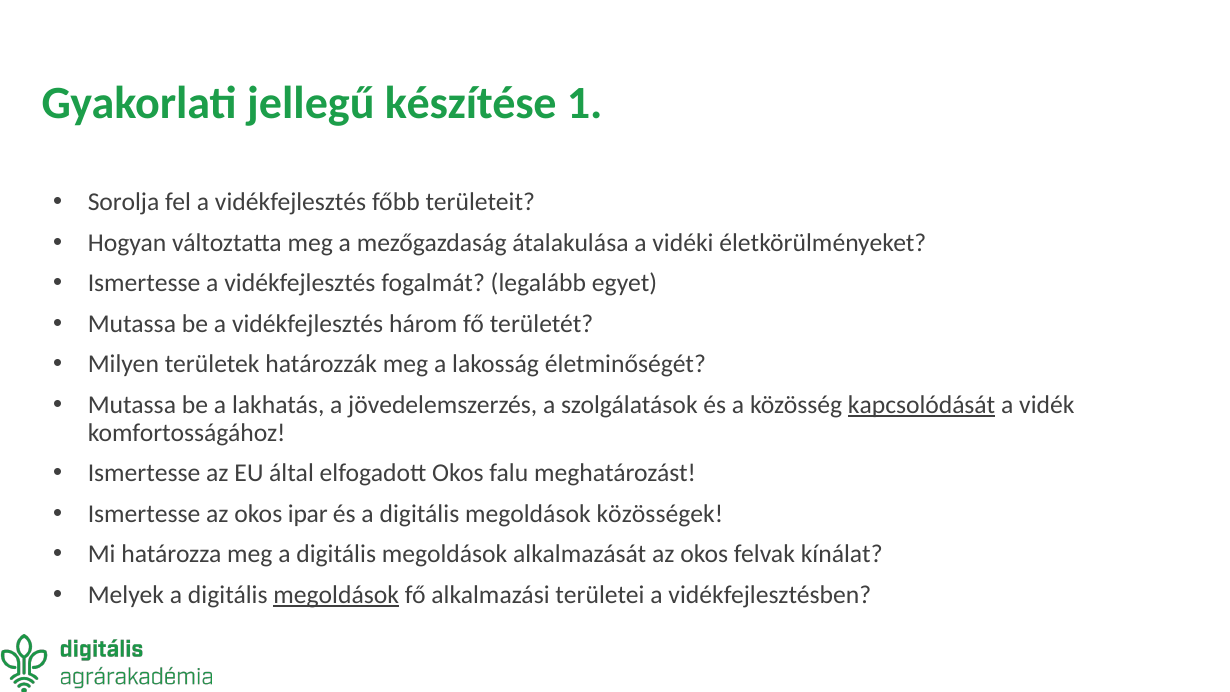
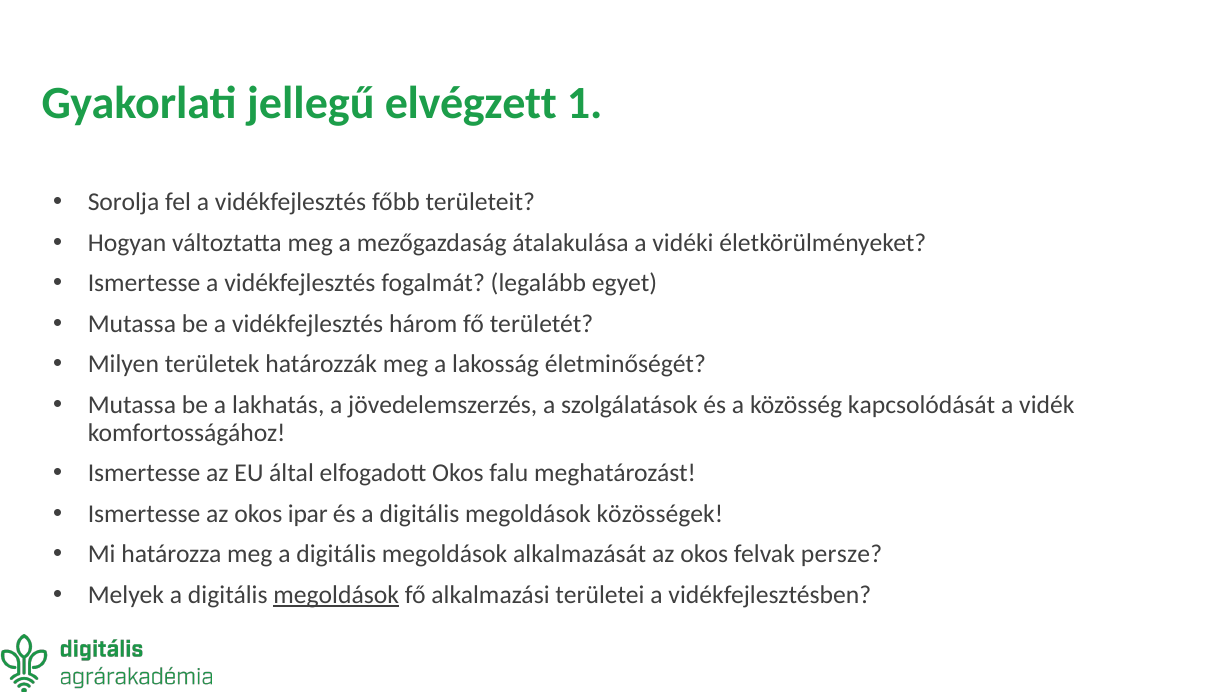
készítése: készítése -> elvégzett (471, 103)
kapcsolódását underline: present -> none (922, 405)
kínálat: kínálat -> persze (842, 554)
